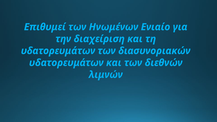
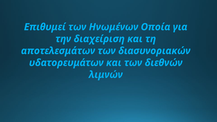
Ενιαίο: Ενιαίο -> Οποία (156, 27)
υδατορευμάτων: υδατορευμάτων -> αποτελεσμάτων (58, 51)
